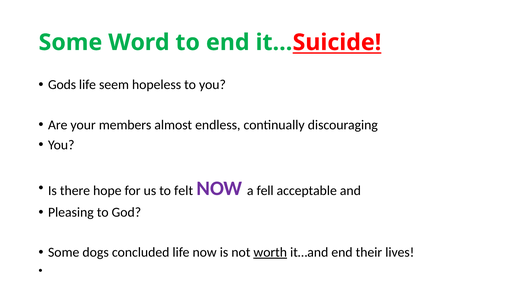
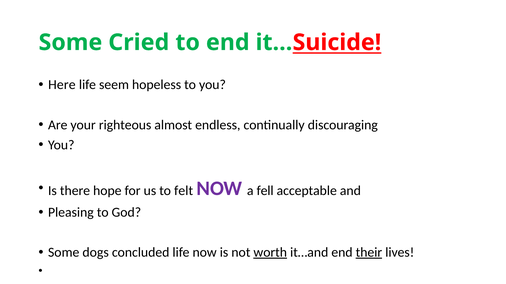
Word: Word -> Cried (139, 43)
Gods: Gods -> Here (62, 85)
members: members -> righteous (125, 125)
their underline: none -> present (369, 253)
